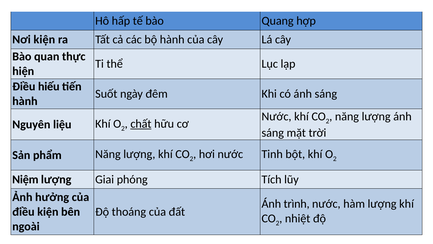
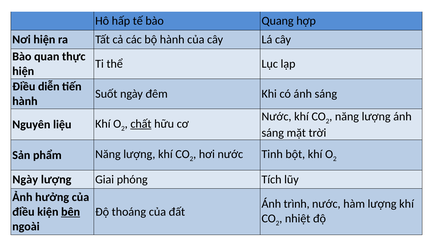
Nơi kiện: kiện -> hiện (44, 39)
hiếu: hiếu -> diễn (49, 87)
Niệm: Niệm -> Ngày (25, 179)
bên underline: none -> present (71, 212)
